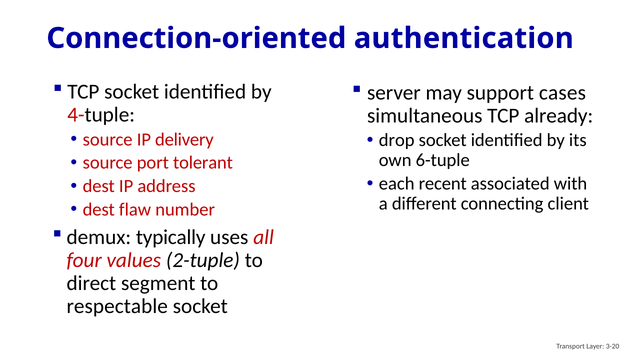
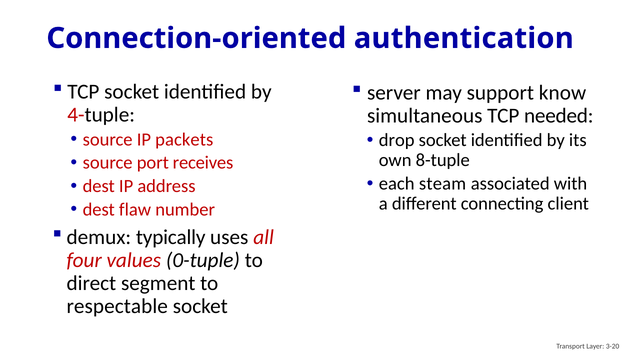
cases: cases -> know (563, 93)
already: already -> needed (559, 115)
delivery: delivery -> packets (184, 139)
6-tuple: 6-tuple -> 8-tuple (443, 160)
tolerant: tolerant -> receives (203, 163)
recent: recent -> steam (443, 184)
2-tuple: 2-tuple -> 0-tuple (203, 260)
